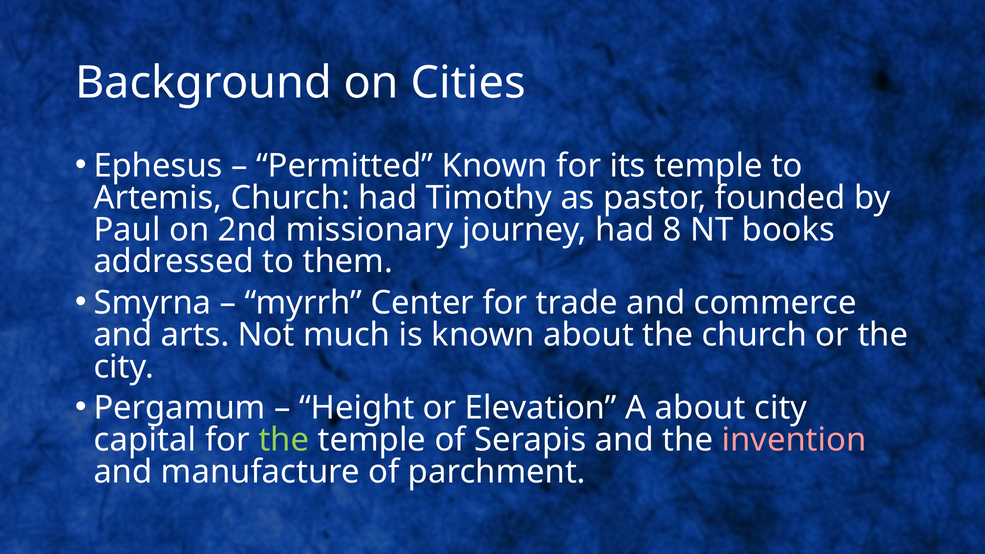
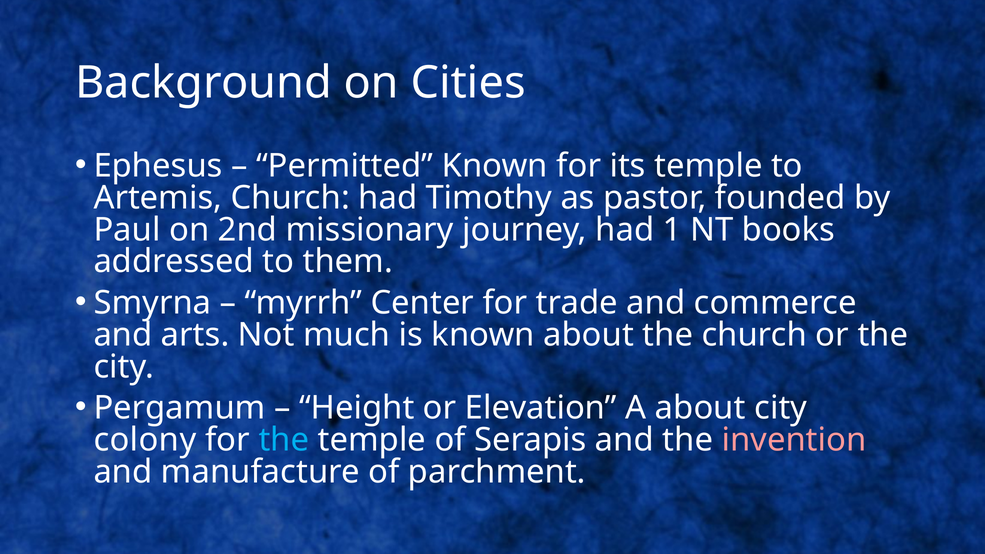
8: 8 -> 1 (672, 230)
capital: capital -> colony (145, 440)
the colour: light green -> light blue (284, 440)
